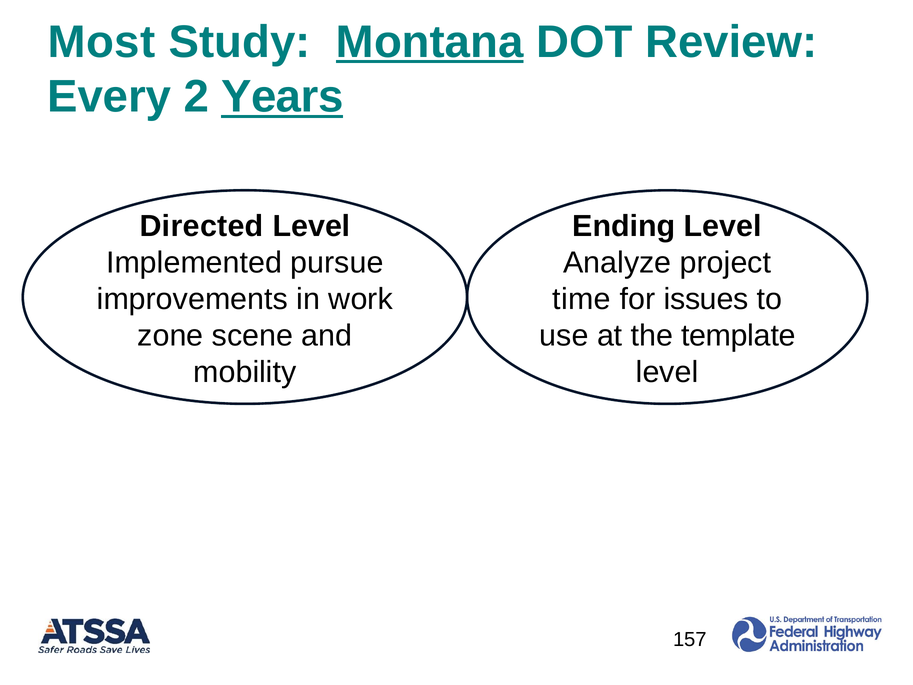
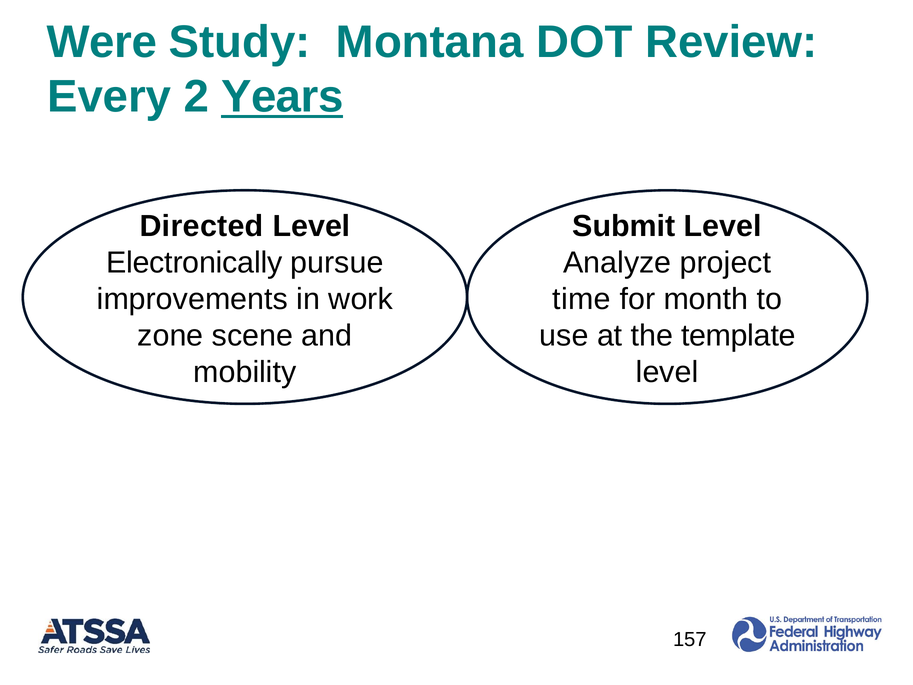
Most: Most -> Were (102, 42)
Montana underline: present -> none (430, 42)
Ending: Ending -> Submit (624, 226)
Implemented: Implemented -> Electronically (194, 263)
issues: issues -> month (706, 299)
